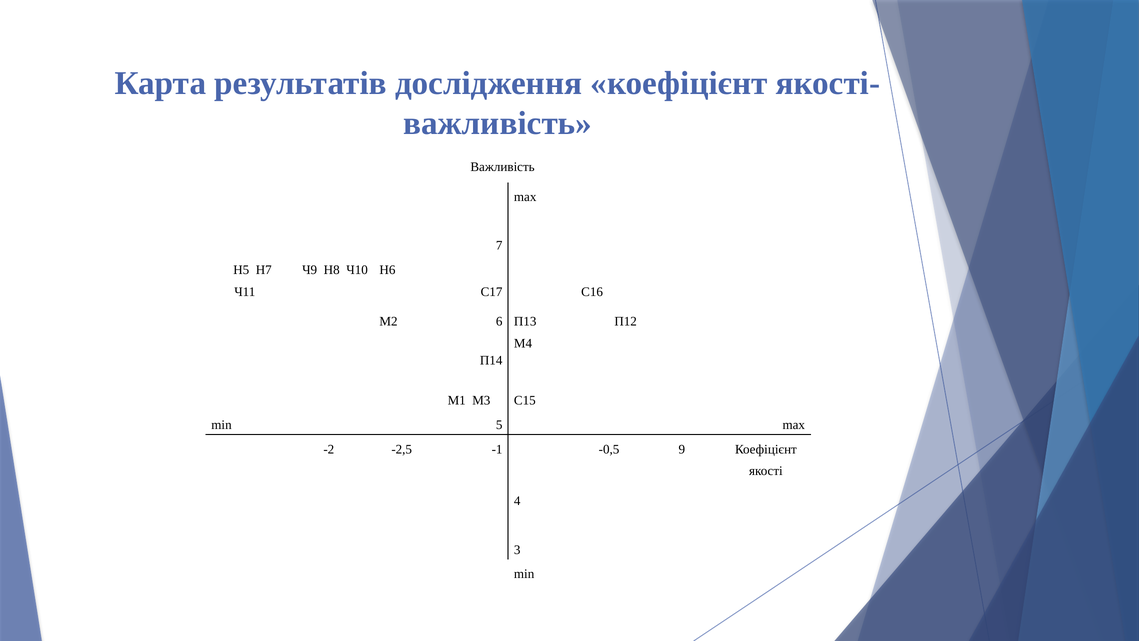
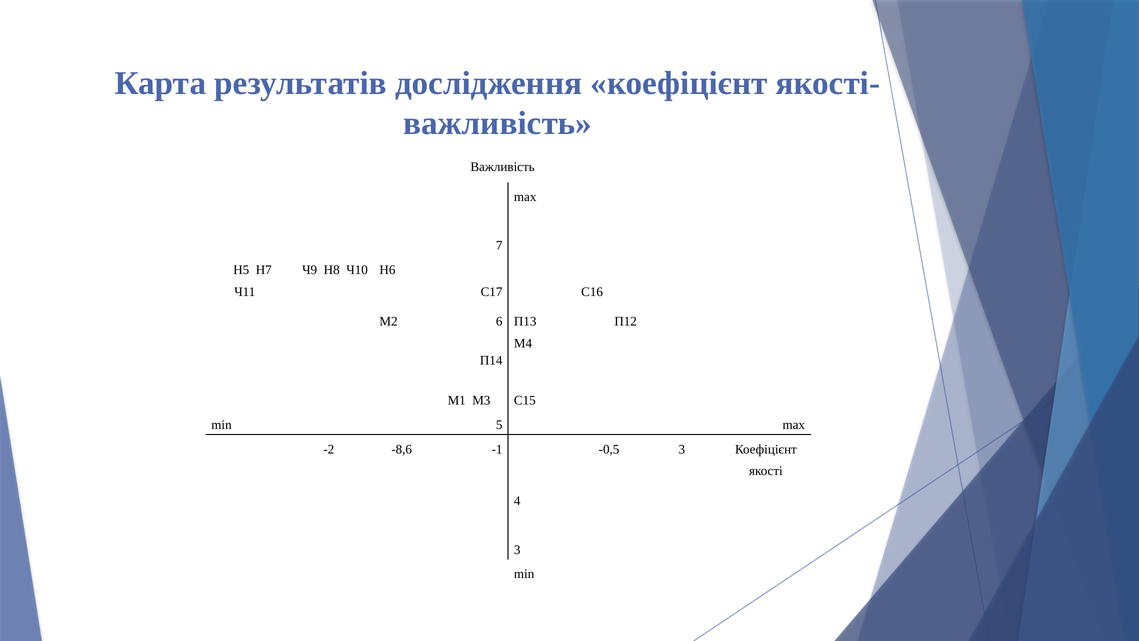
-2,5: -2,5 -> -8,6 (402, 449)
-0,5 9: 9 -> 3 (682, 449)
